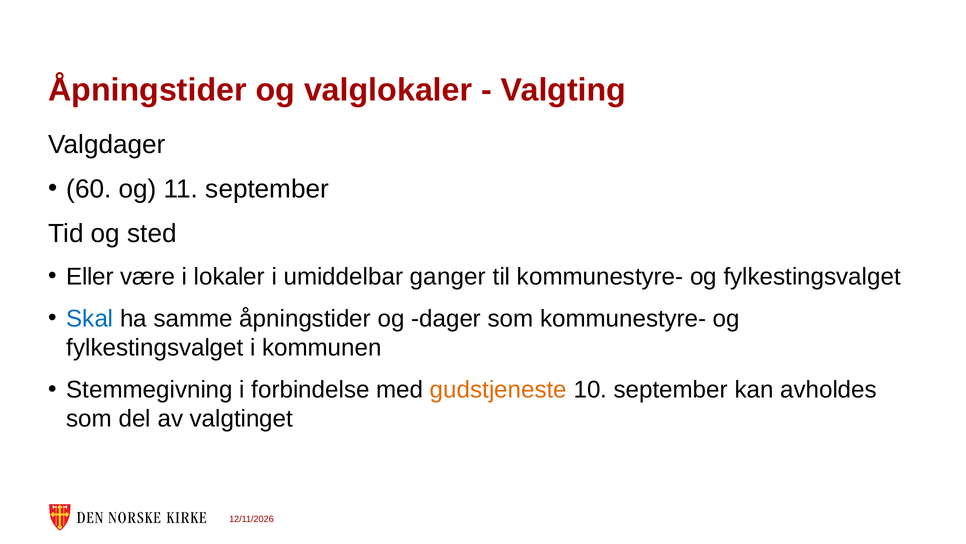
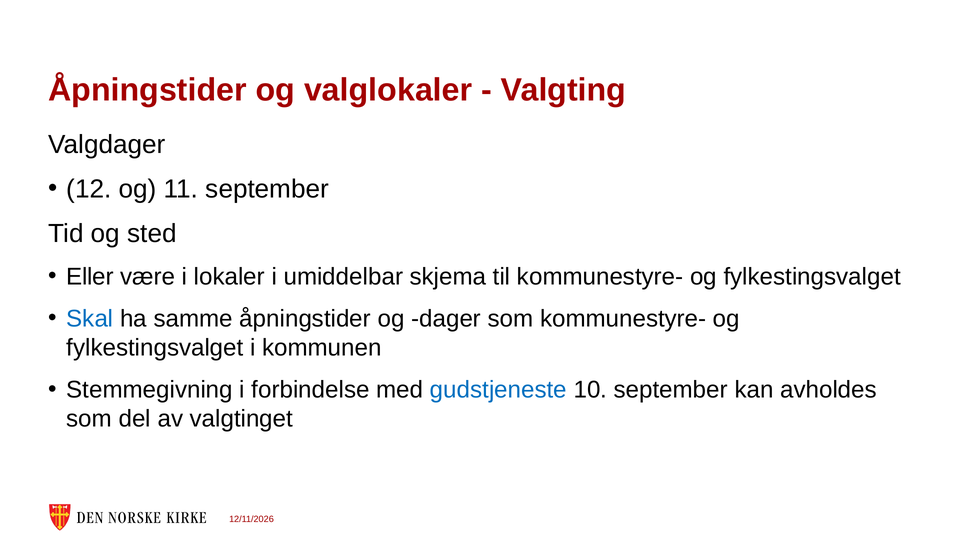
60: 60 -> 12 (89, 189)
ganger: ganger -> skjema (448, 276)
gudstjeneste colour: orange -> blue (498, 390)
